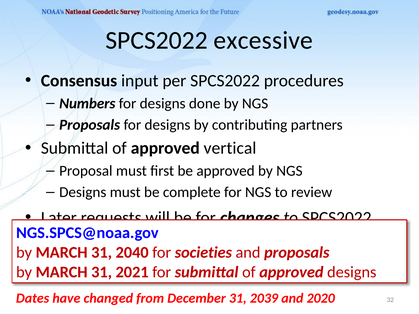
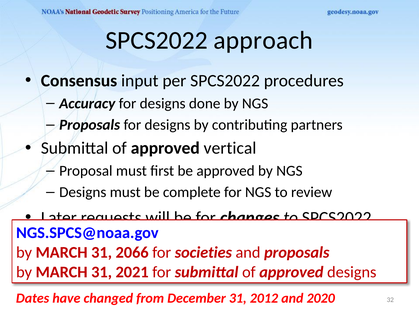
excessive: excessive -> approach (263, 41)
Numbers: Numbers -> Accuracy (87, 103)
2040: 2040 -> 2066 (132, 253)
2039: 2039 -> 2012 (264, 298)
